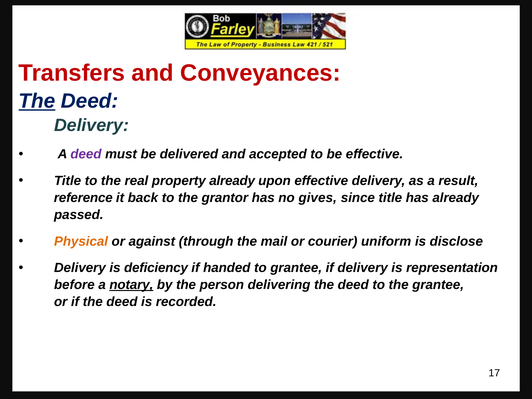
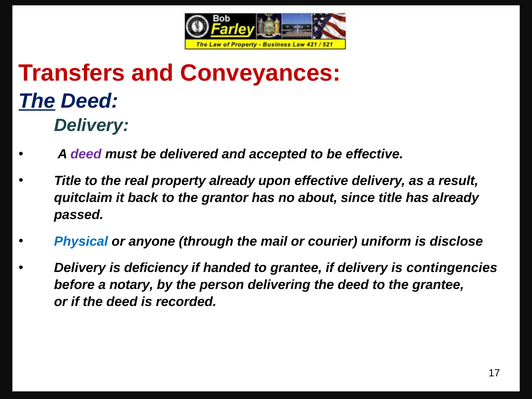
reference: reference -> quitclaim (83, 198)
gives: gives -> about (318, 198)
Physical colour: orange -> blue (81, 241)
against: against -> anyone (152, 241)
representation: representation -> contingencies (452, 268)
notary underline: present -> none (131, 285)
